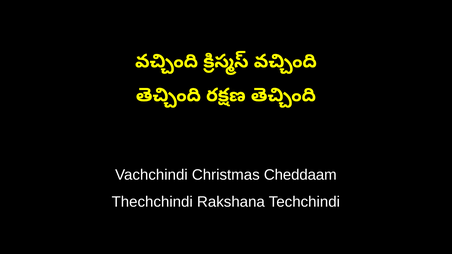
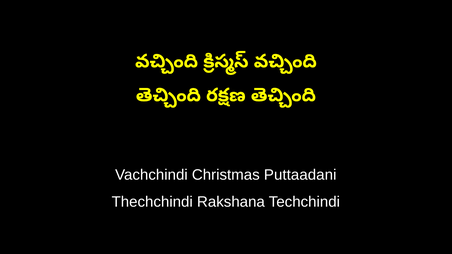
Cheddaam: Cheddaam -> Puttaadani (300, 175)
